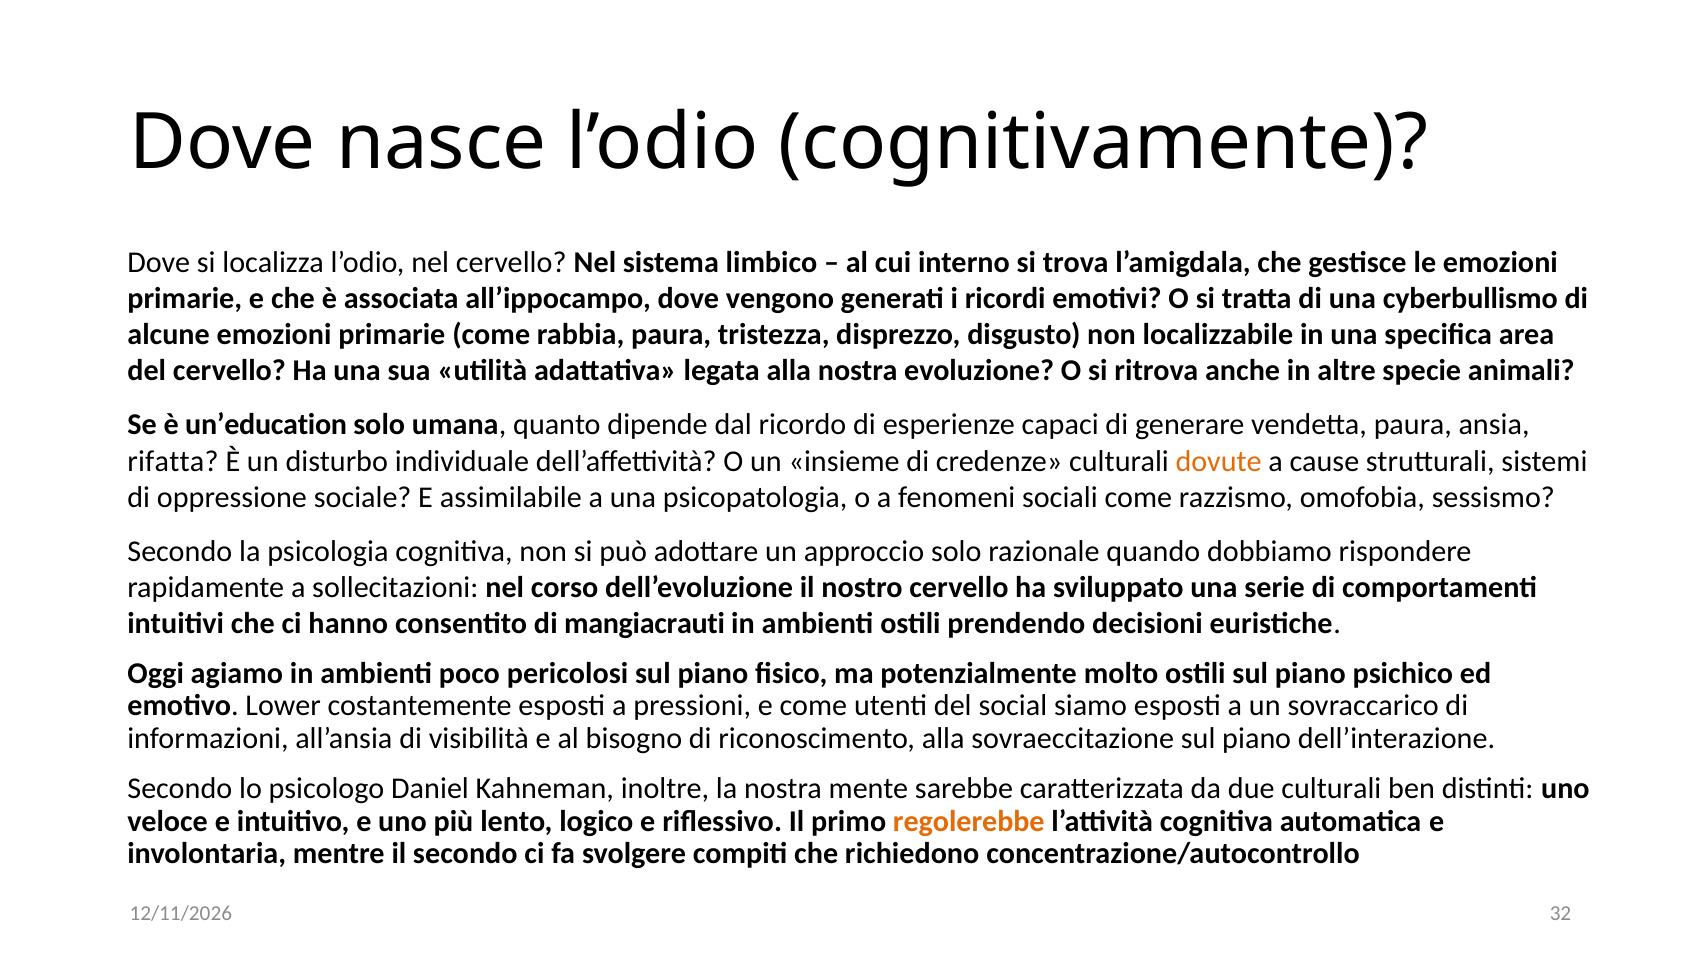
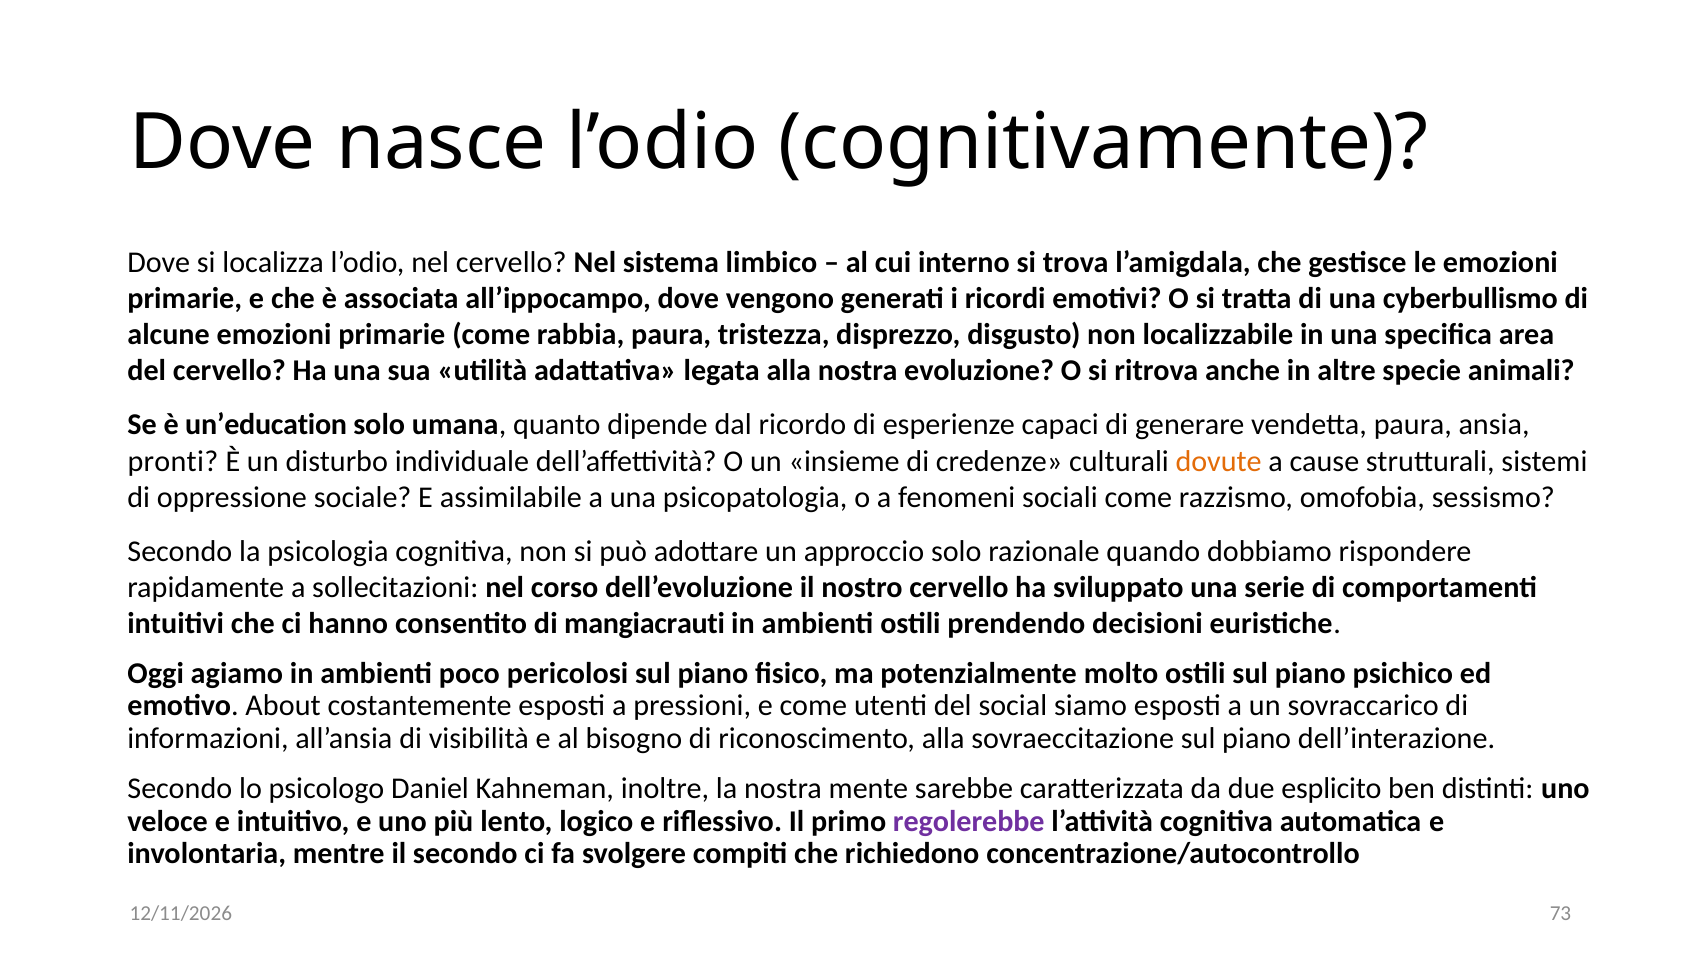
rifatta: rifatta -> pronti (173, 461)
Lower: Lower -> About (283, 706)
due culturali: culturali -> esplicito (1331, 789)
regolerebbe colour: orange -> purple (969, 821)
32: 32 -> 73 (1560, 914)
